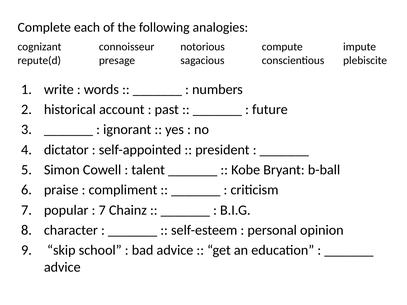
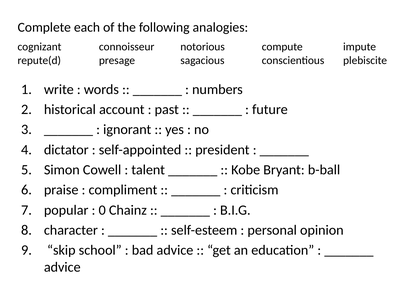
7: 7 -> 0 (102, 210)
